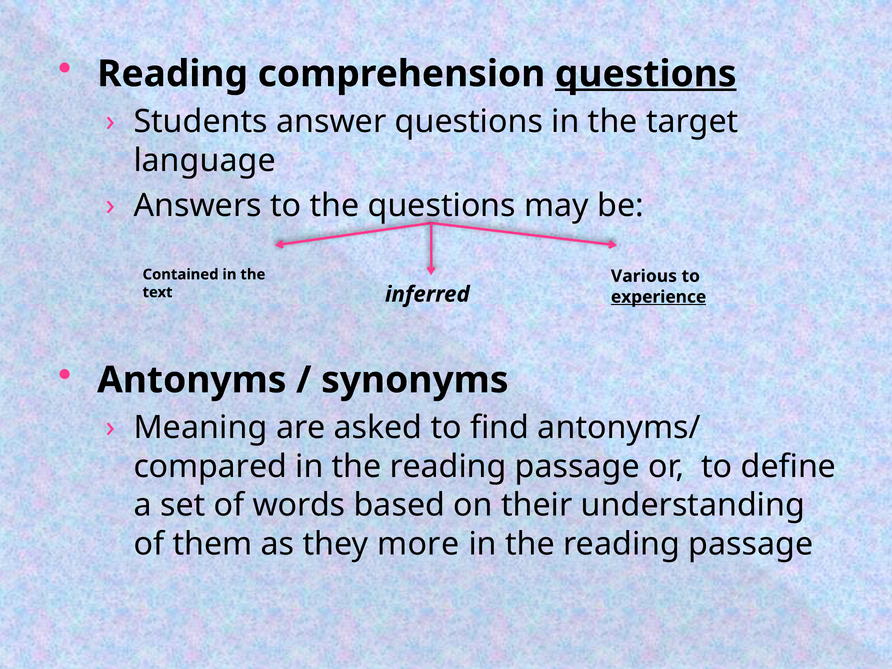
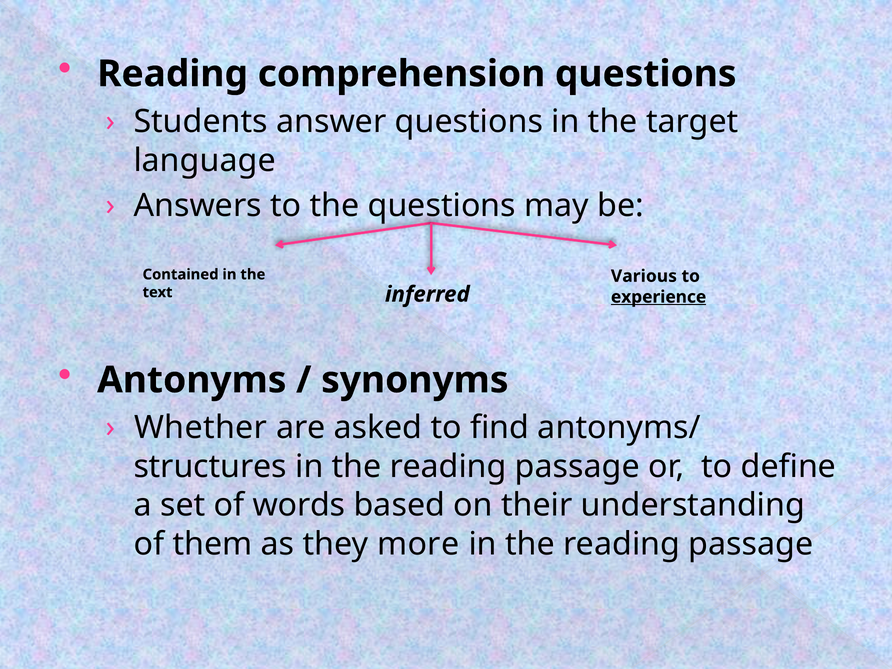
questions underline: present -> none (646, 74)
Meaning: Meaning -> Whether (201, 428)
compared: compared -> structures (210, 467)
